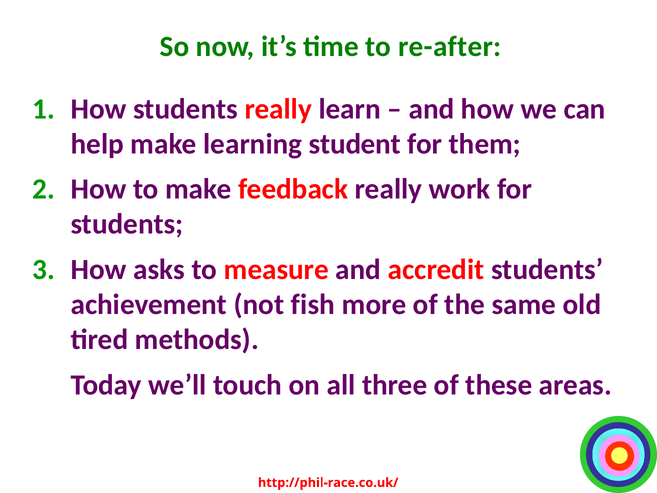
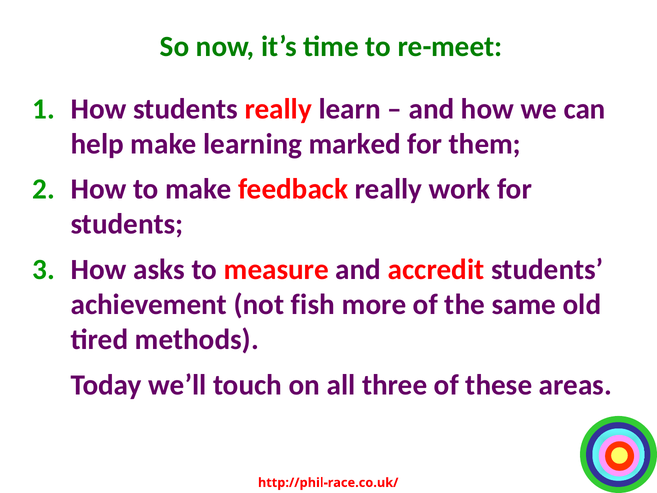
re-after: re-after -> re-meet (450, 46)
student: student -> marked (355, 144)
